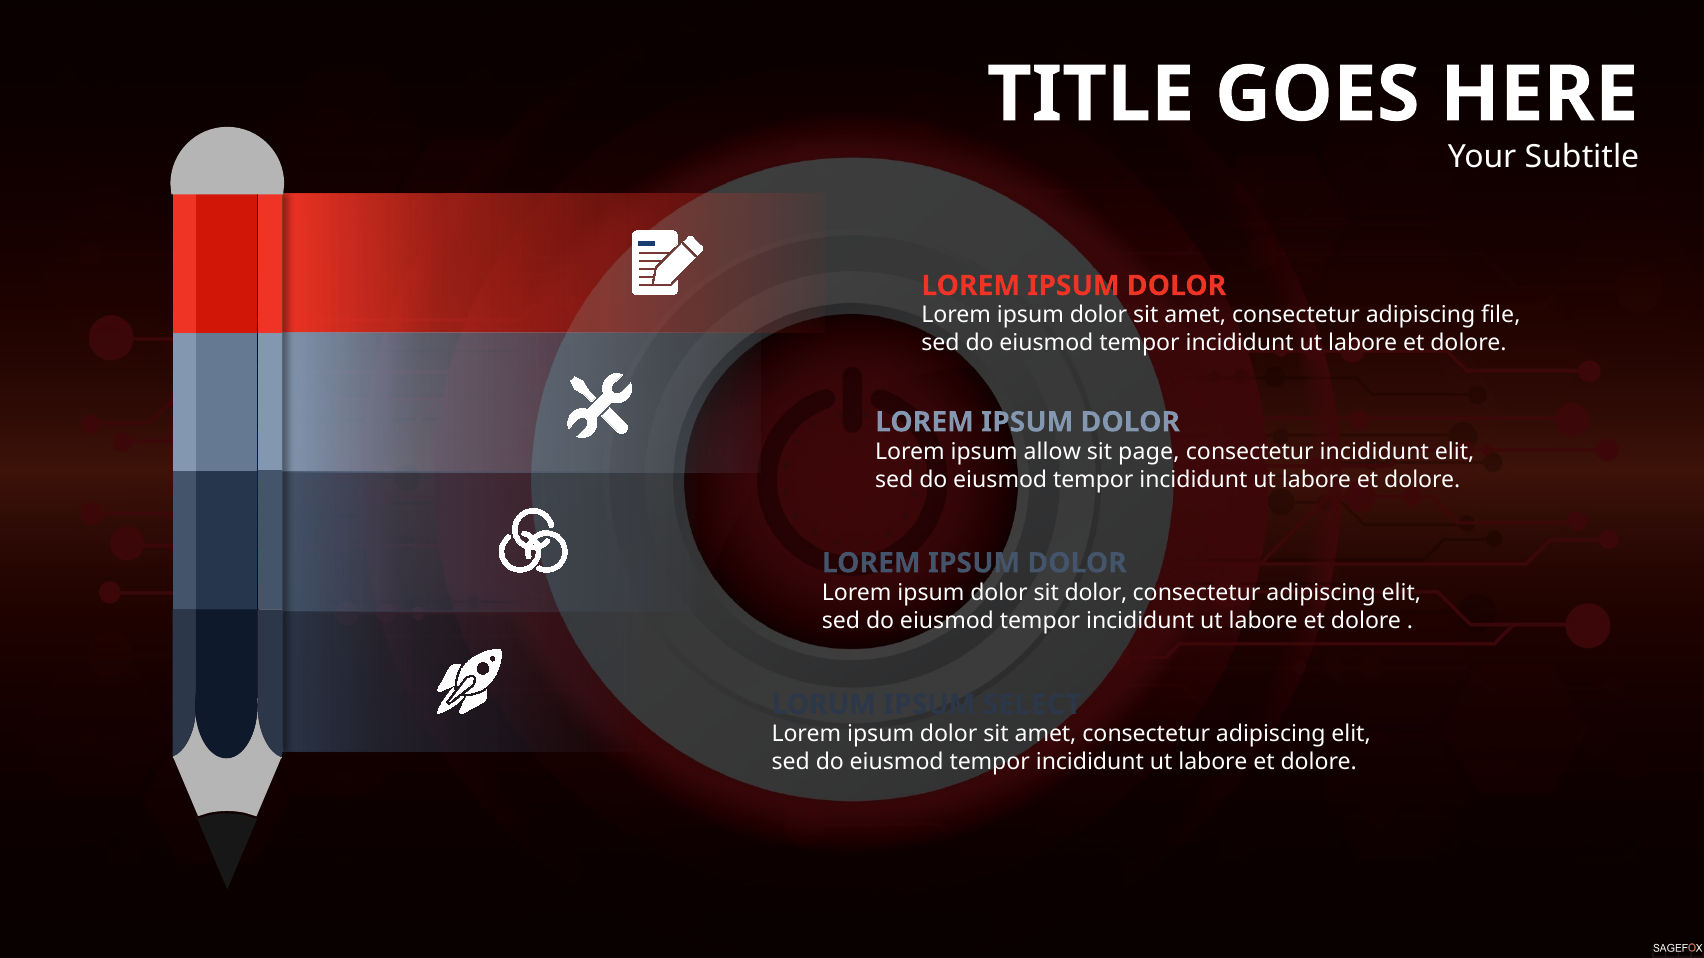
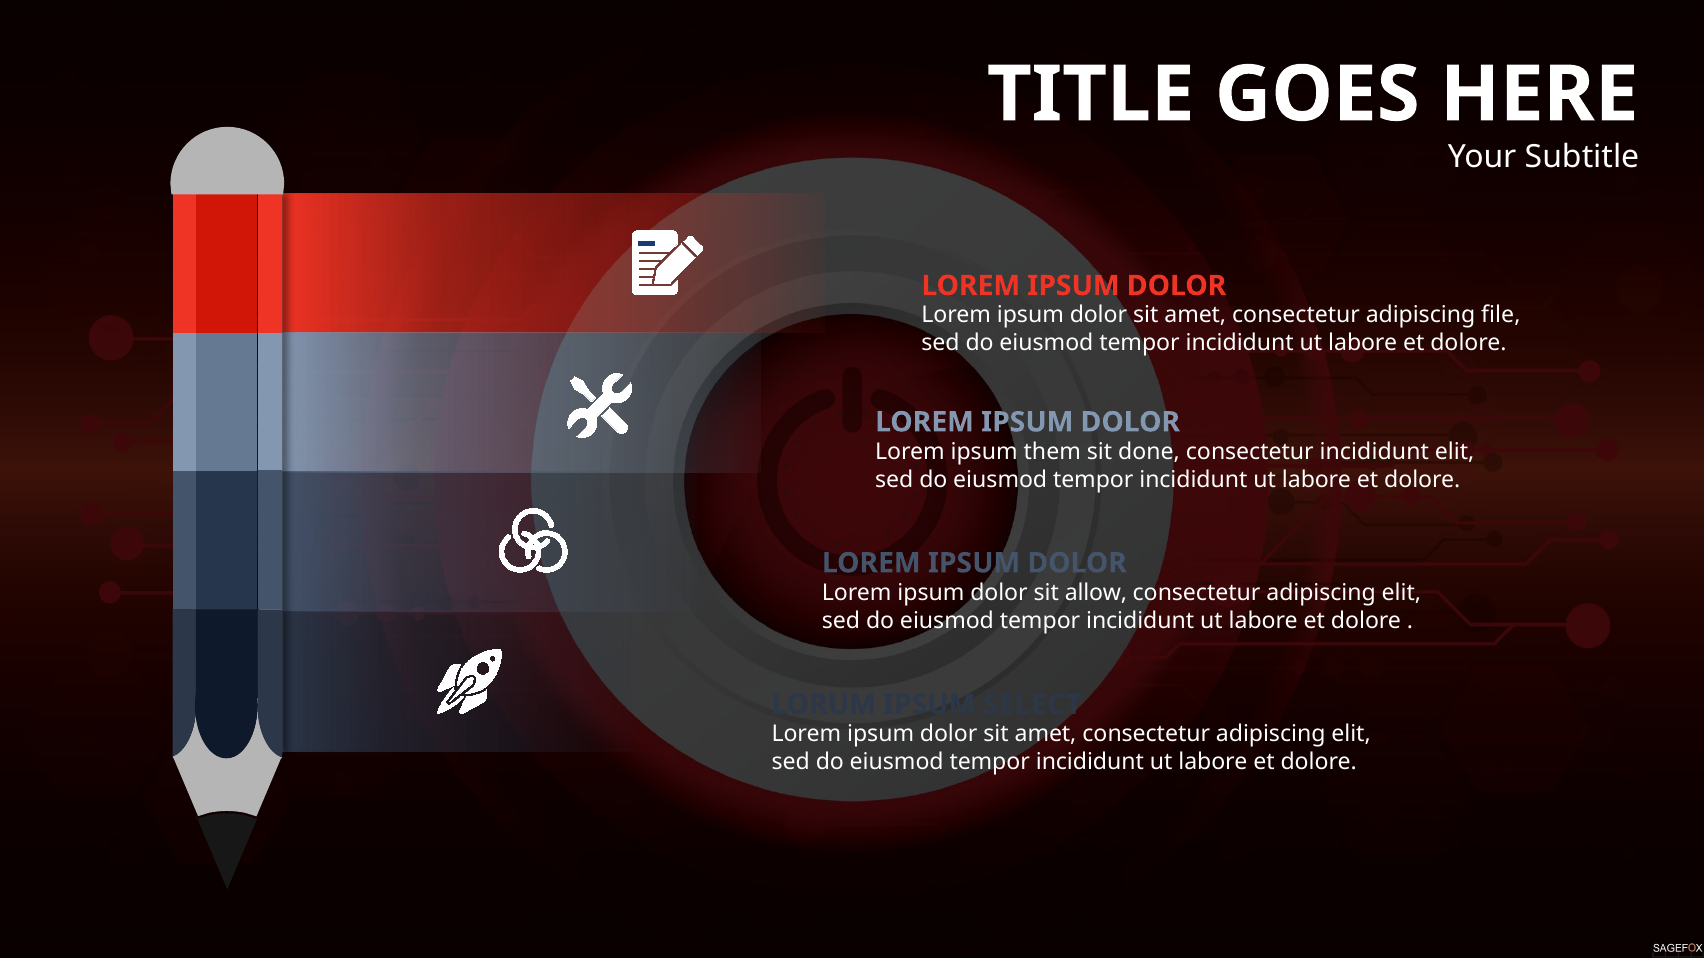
allow: allow -> them (1052, 452)
page: page -> done (1149, 452)
sit dolor: dolor -> allow (1096, 593)
